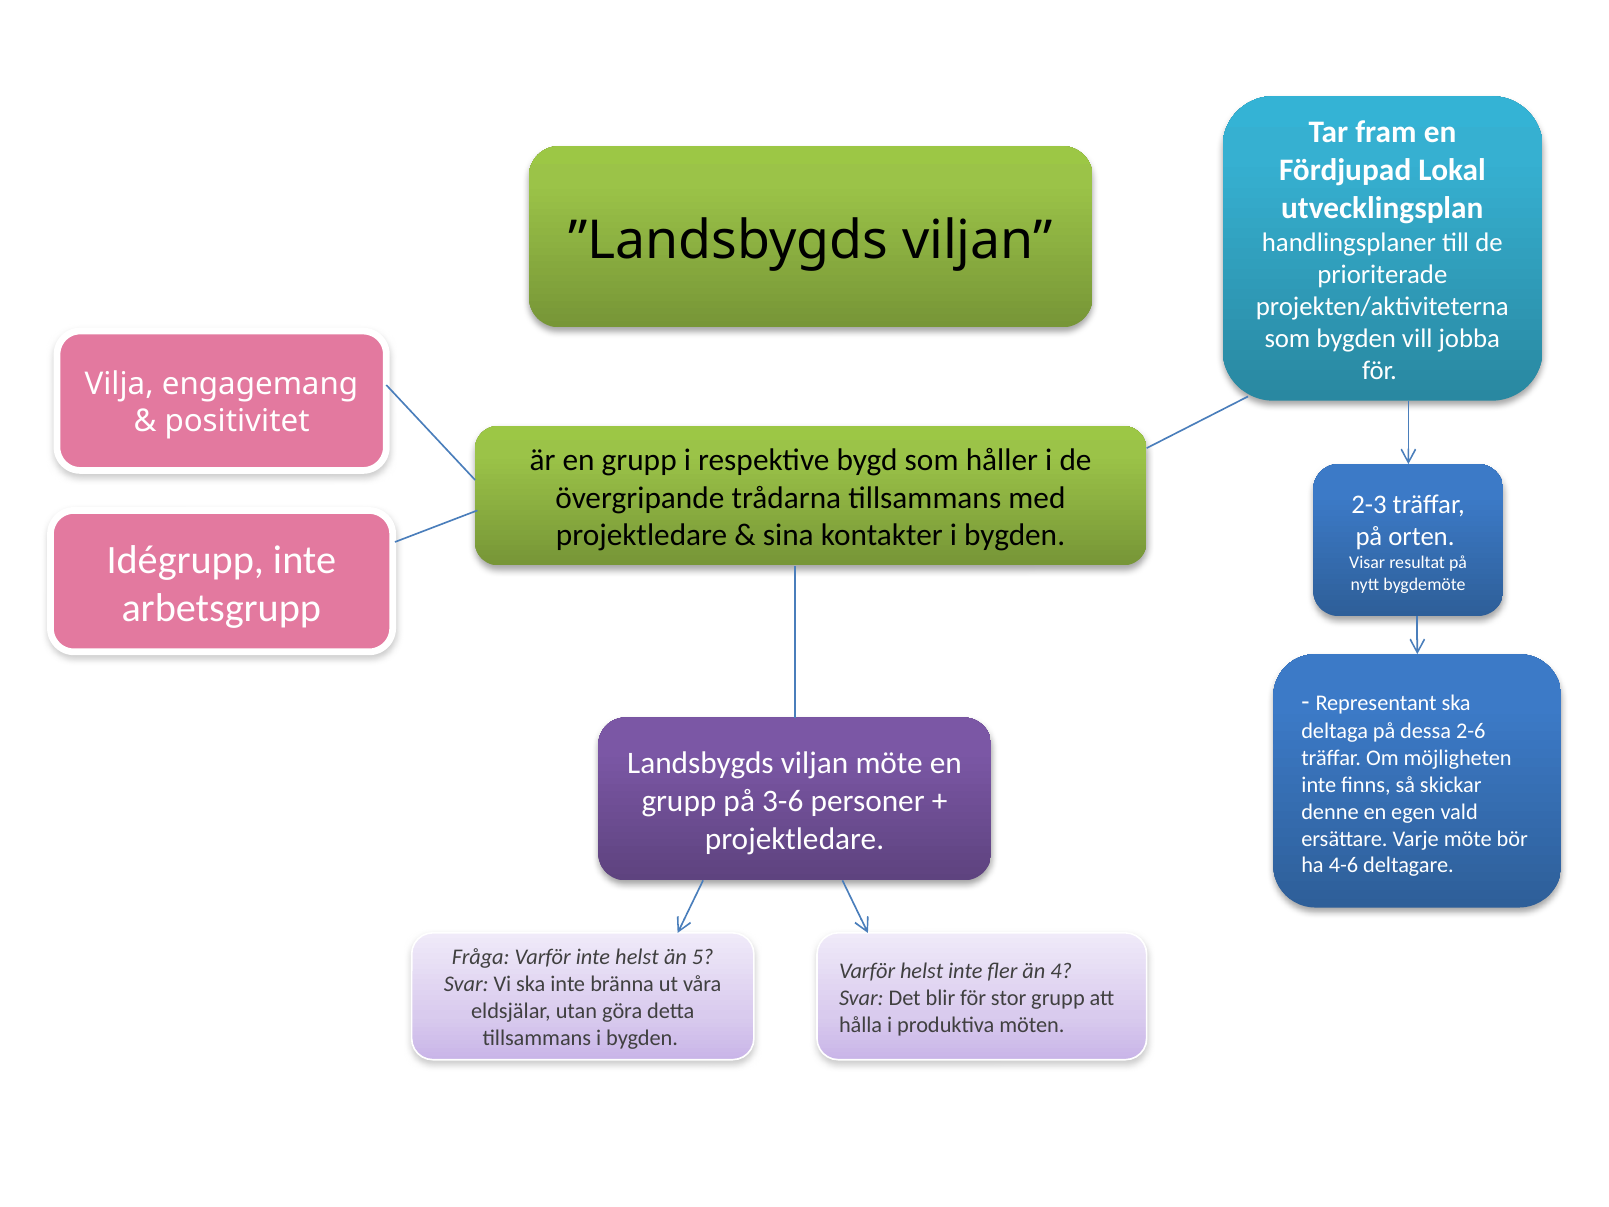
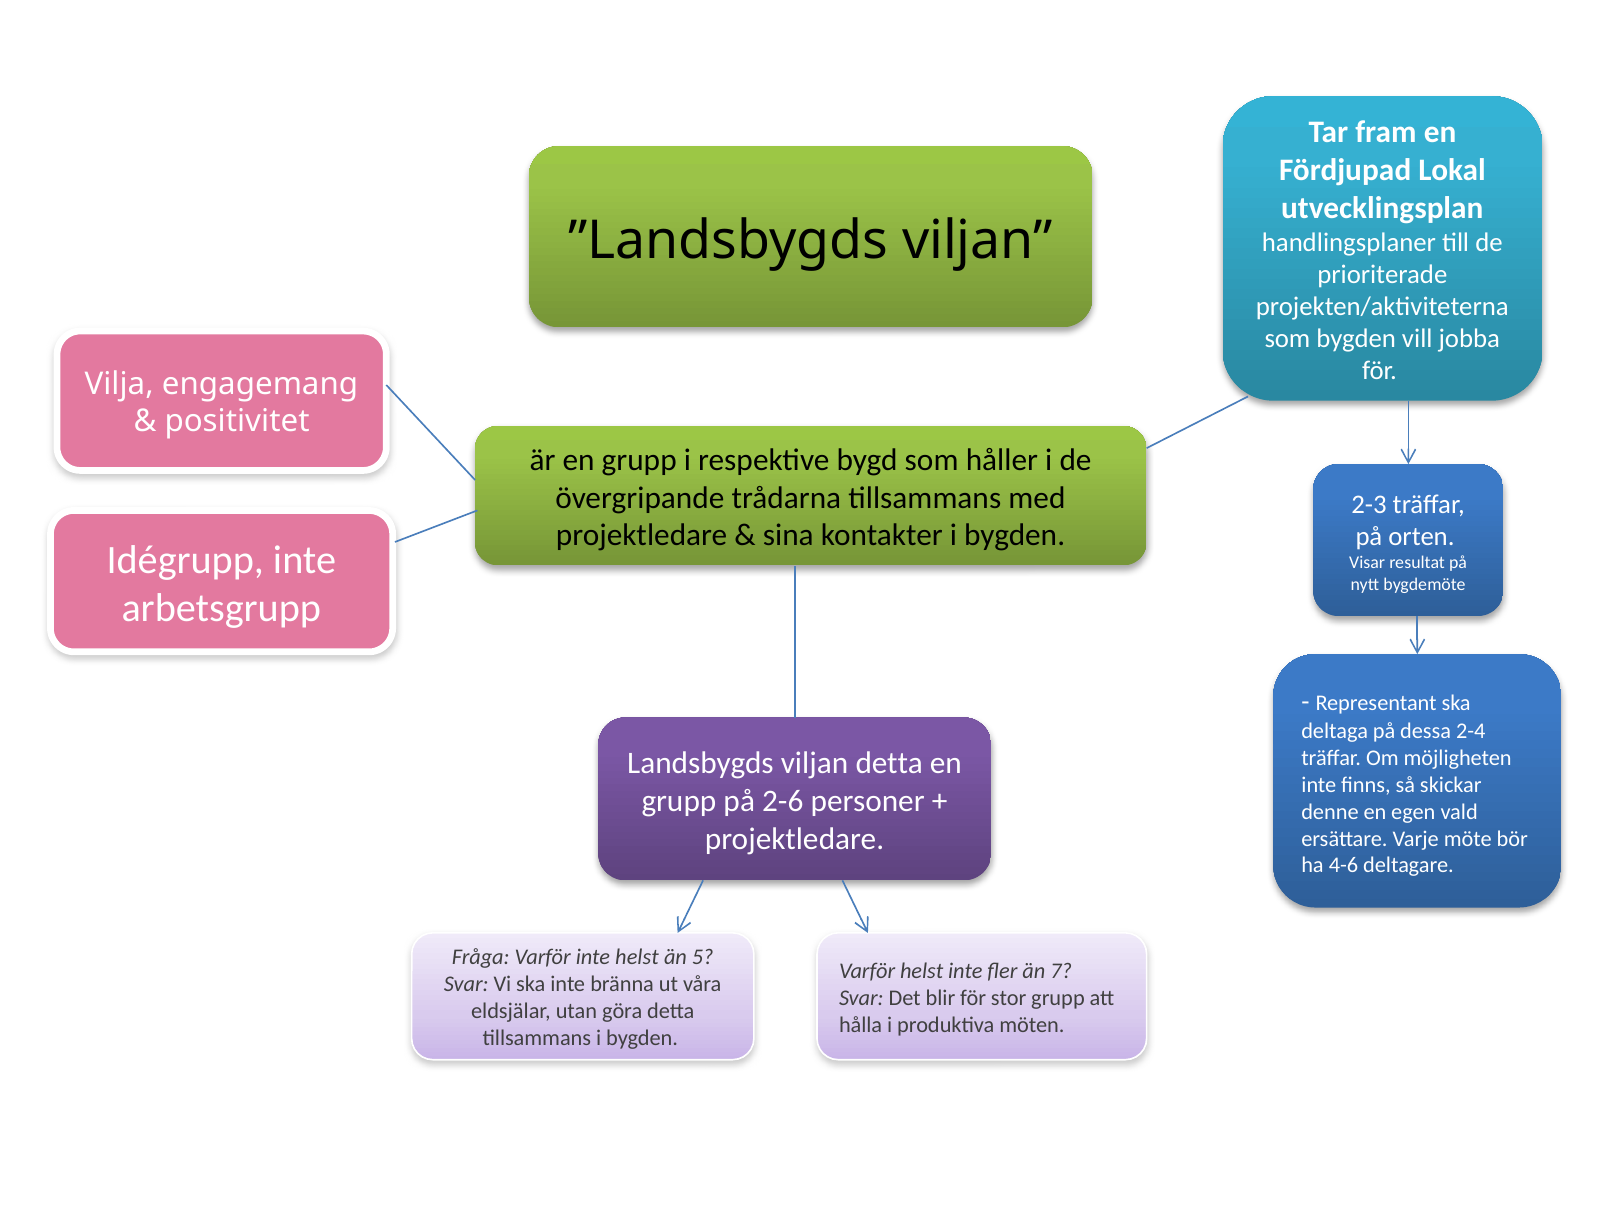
2-6: 2-6 -> 2-4 (1471, 731)
viljan möte: möte -> detta (889, 763)
3-6: 3-6 -> 2-6 (783, 801)
4: 4 -> 7 (1061, 971)
